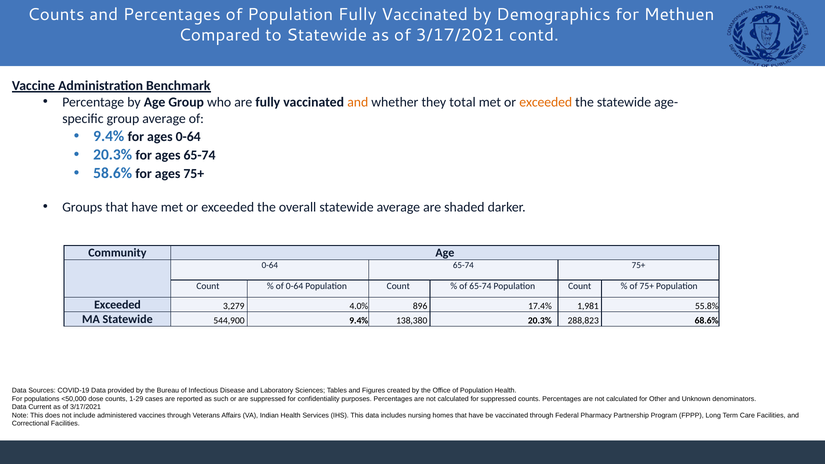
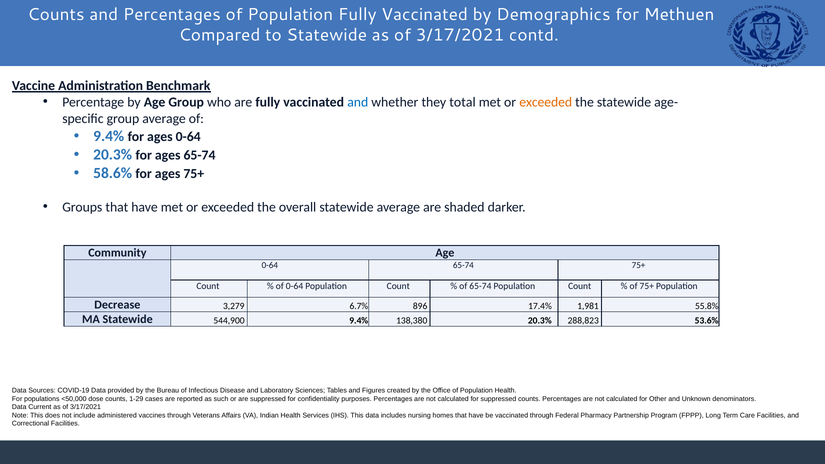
and colour: orange -> blue (358, 102)
Exceeded: Exceeded -> Decrease (117, 305)
4.0%: 4.0% -> 6.7% (359, 306)
68.6%: 68.6% -> 53.6% (707, 321)
